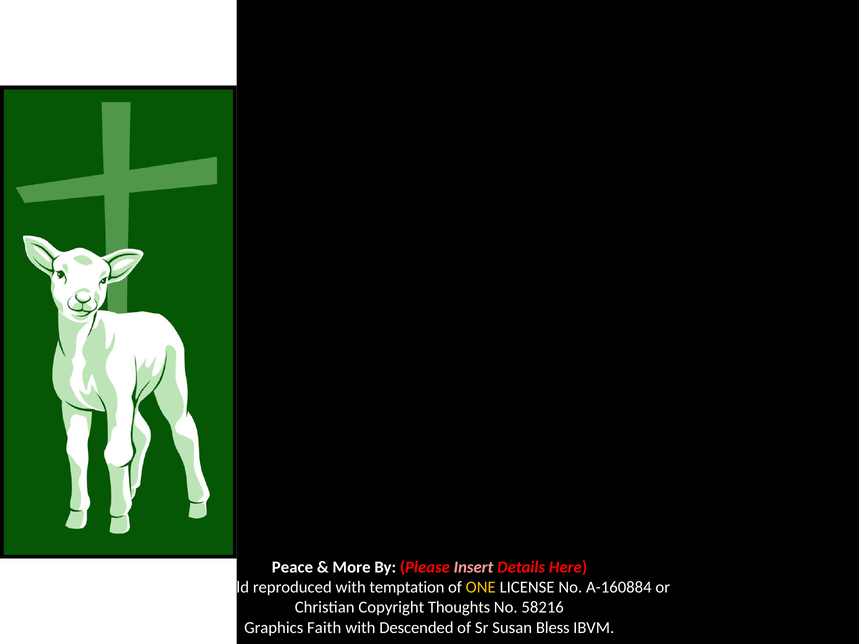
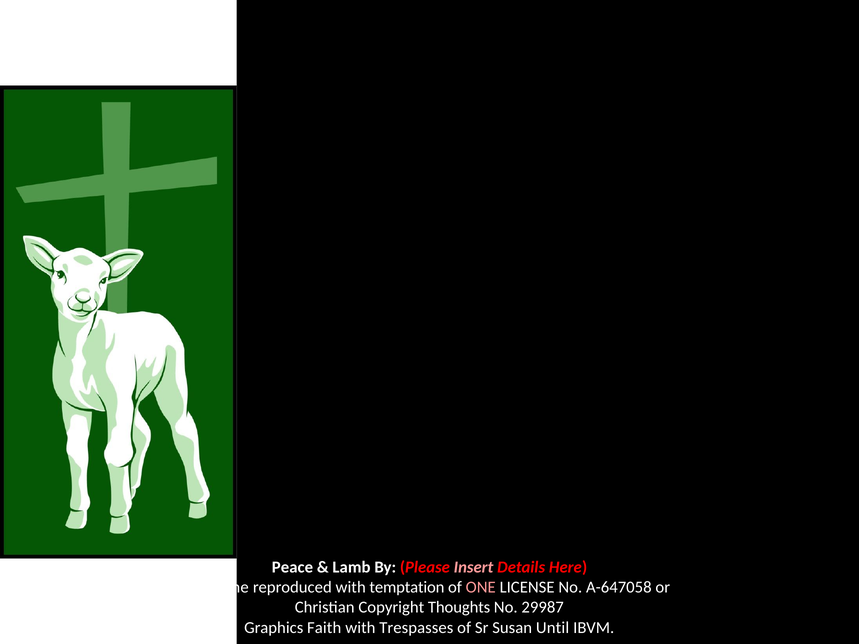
More: More -> Lamb (352, 568)
world: world -> name (229, 588)
ONE colour: yellow -> pink (481, 588)
A-160884: A-160884 -> A-647058 (619, 588)
58216: 58216 -> 29987 (543, 608)
Descended: Descended -> Trespasses (416, 628)
Bless: Bless -> Until (553, 628)
